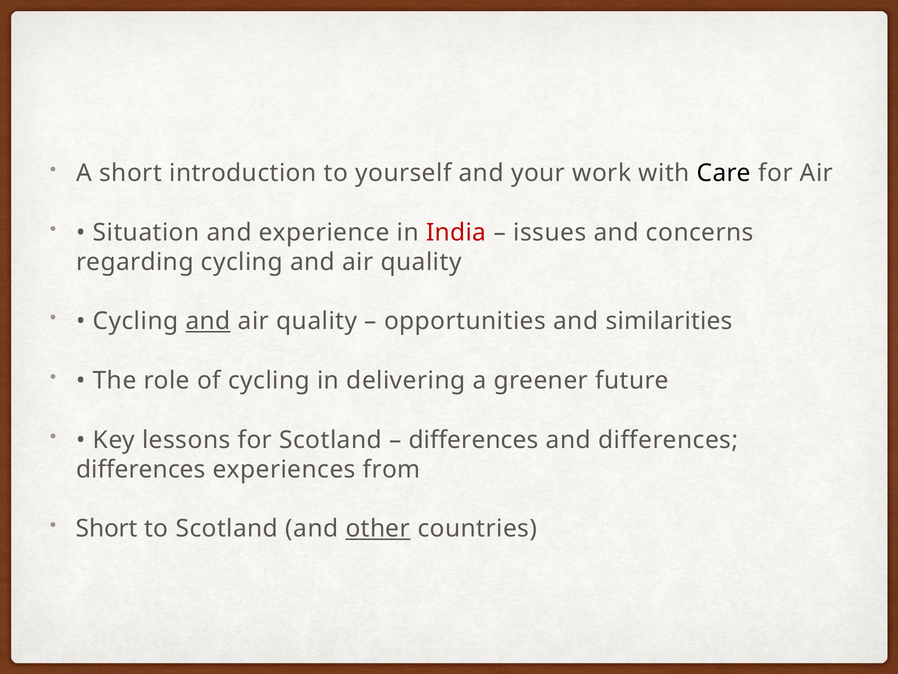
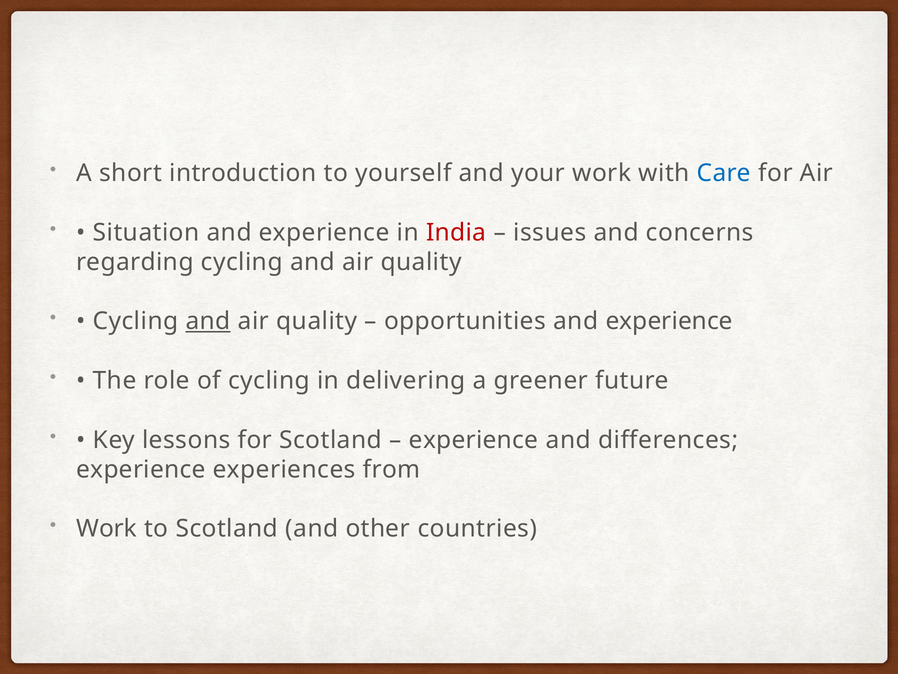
Care colour: black -> blue (724, 173)
opportunities and similarities: similarities -> experience (669, 321)
differences: differences -> experience (474, 440)
differences: differences -> experience (141, 469)
Short: Short -> Work (107, 528)
other underline: present -> none (378, 528)
